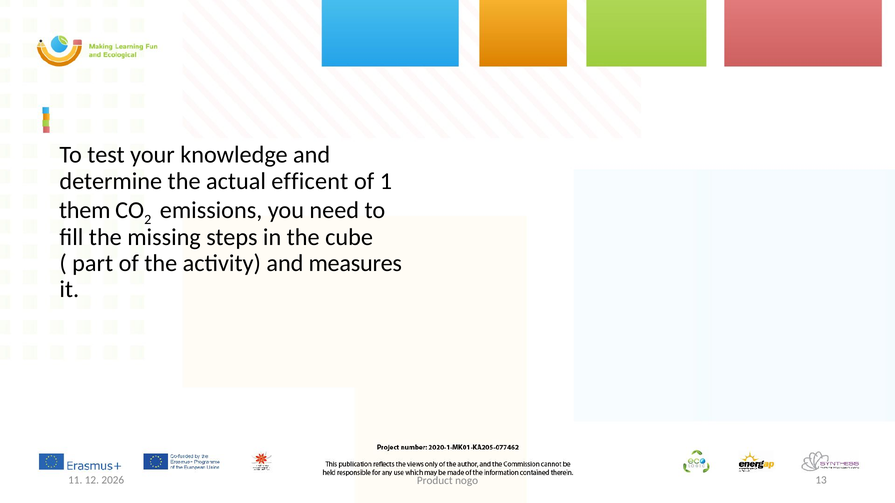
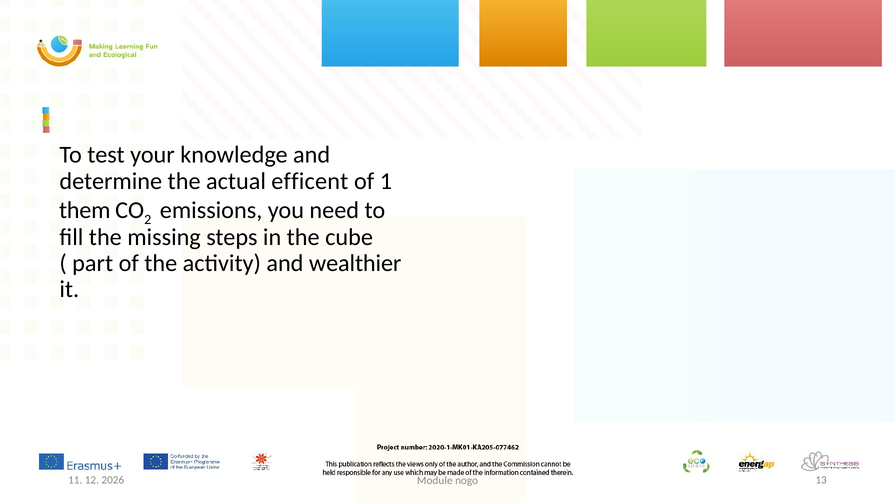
measures: measures -> wealthier (355, 263)
Product: Product -> Module (435, 481)
